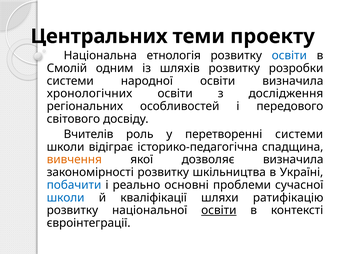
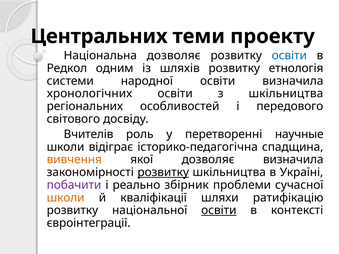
Національна етнологія: етнологія -> дозволяє (174, 56)
Смолій: Смолій -> Редкол (67, 68)
розробки: розробки -> етнологія (296, 68)
з дослідження: дослідження -> шкільництва (286, 94)
перетворенні системи: системи -> научные (299, 134)
розвитку underline: none -> present (163, 172)
побачити colour: blue -> purple (74, 185)
основні: основні -> збірник (187, 185)
школи colour: blue -> orange (66, 198)
